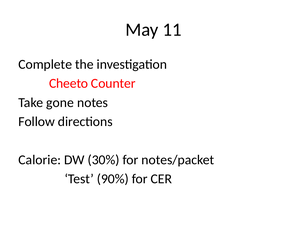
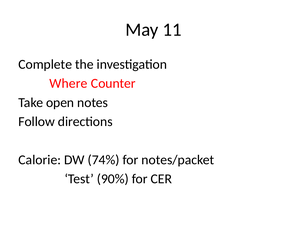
Cheeto: Cheeto -> Where (68, 84)
gone: gone -> open (60, 103)
30%: 30% -> 74% (104, 160)
